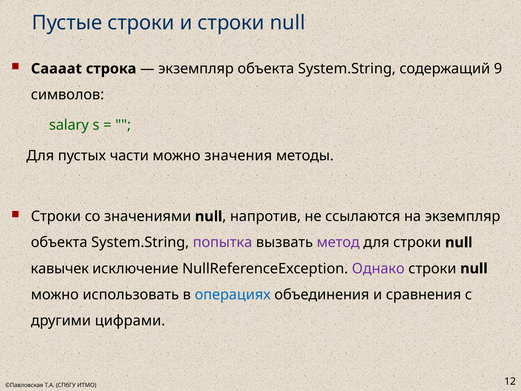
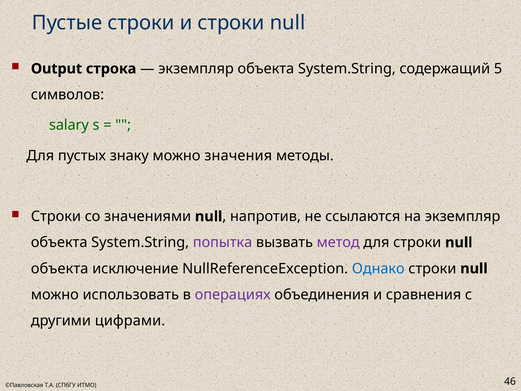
Caaaat: Caaaat -> Оutput (57, 69)
9: 9 -> 5 (498, 69)
части: части -> знаку (129, 156)
кавычек: кавычек -> объекта (60, 268)
Однако colour: purple -> blue (378, 268)
операциях colour: blue -> purple (233, 294)
12: 12 -> 46 (510, 381)
